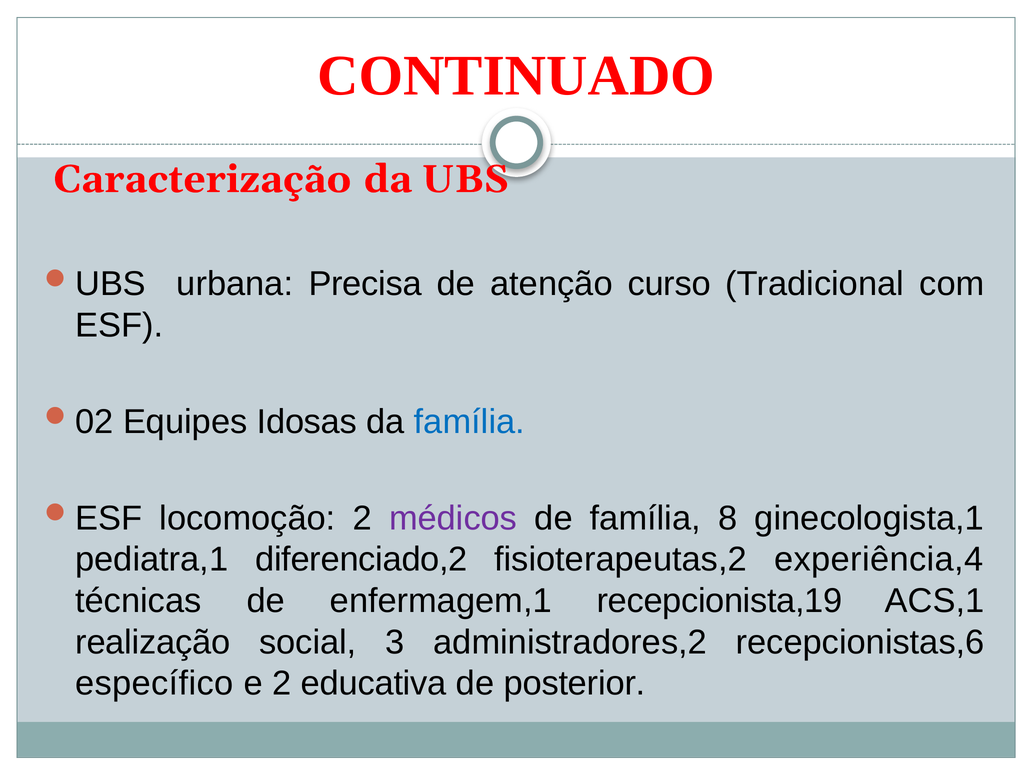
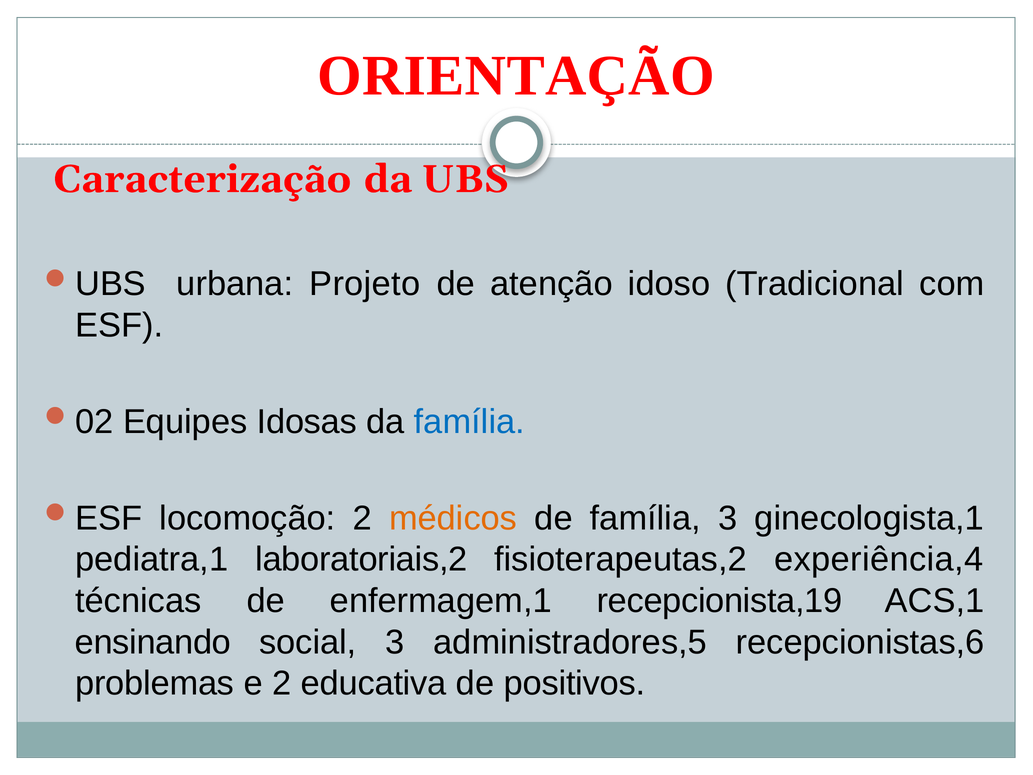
CONTINUADO: CONTINUADO -> ORIENTAÇÃO (516, 76)
Precisa: Precisa -> Projeto (365, 284)
curso: curso -> idoso (669, 284)
médicos colour: purple -> orange (453, 518)
família 8: 8 -> 3 (728, 518)
diferenciado,2: diferenciado,2 -> laboratoriais,2 (361, 559)
realização: realização -> ensinando (153, 642)
administradores,2: administradores,2 -> administradores,5 (570, 642)
específico: específico -> problemas (155, 683)
posterior: posterior -> positivos (575, 683)
